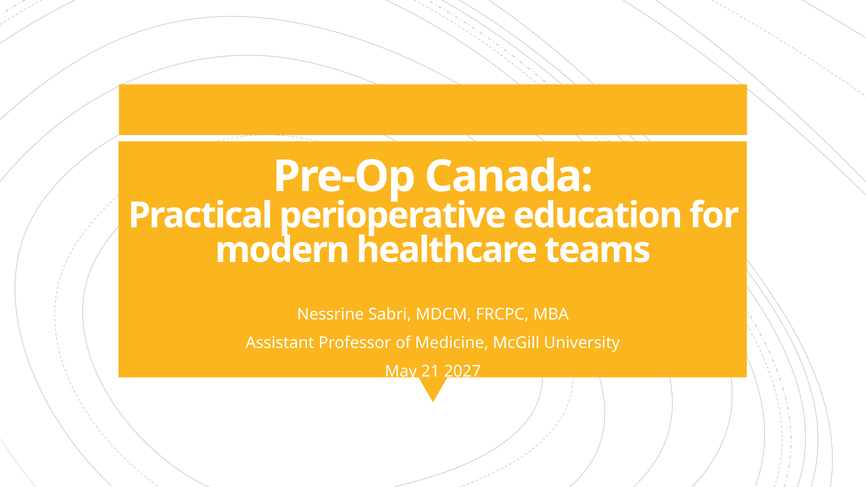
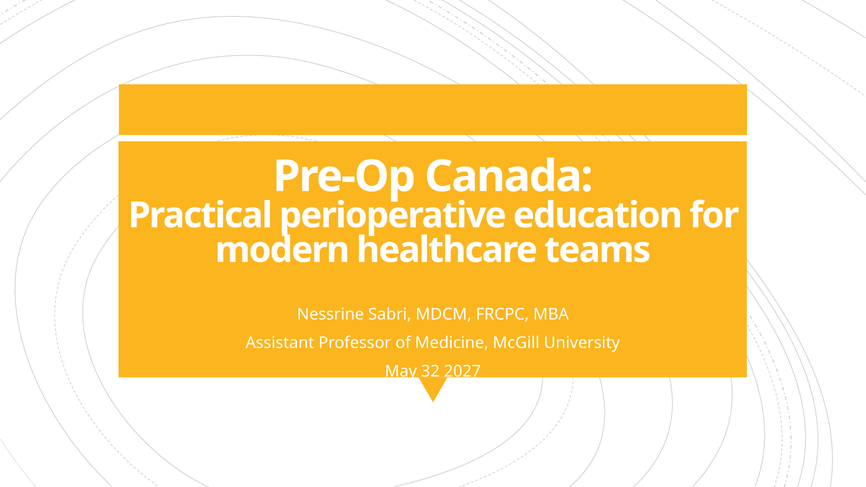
21: 21 -> 32 (430, 372)
